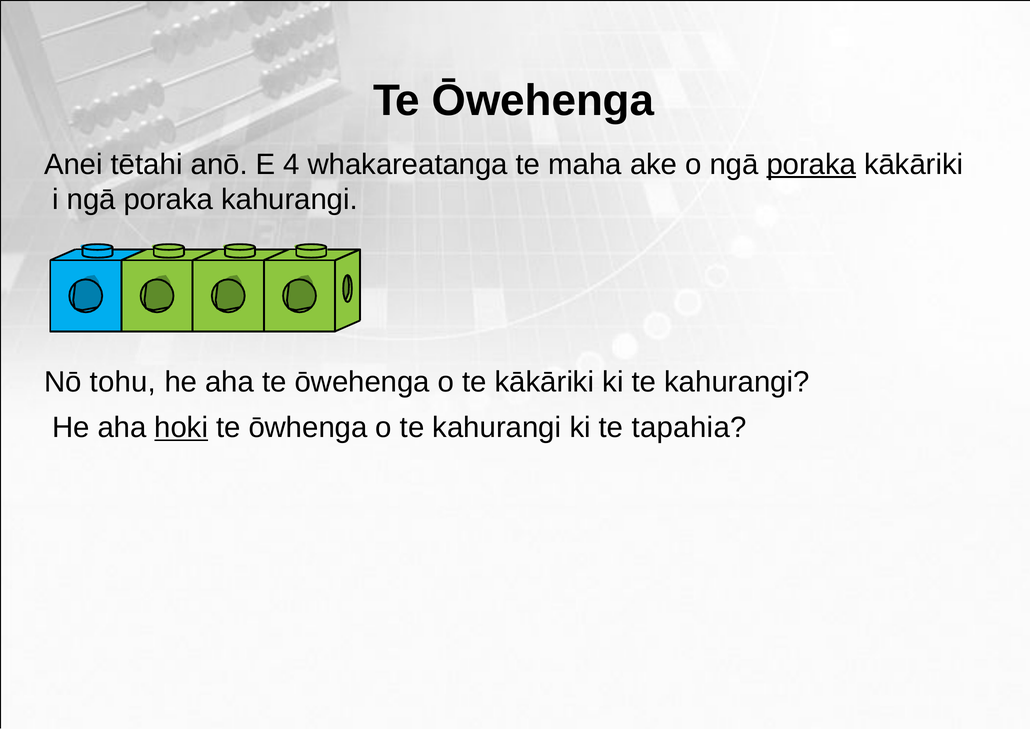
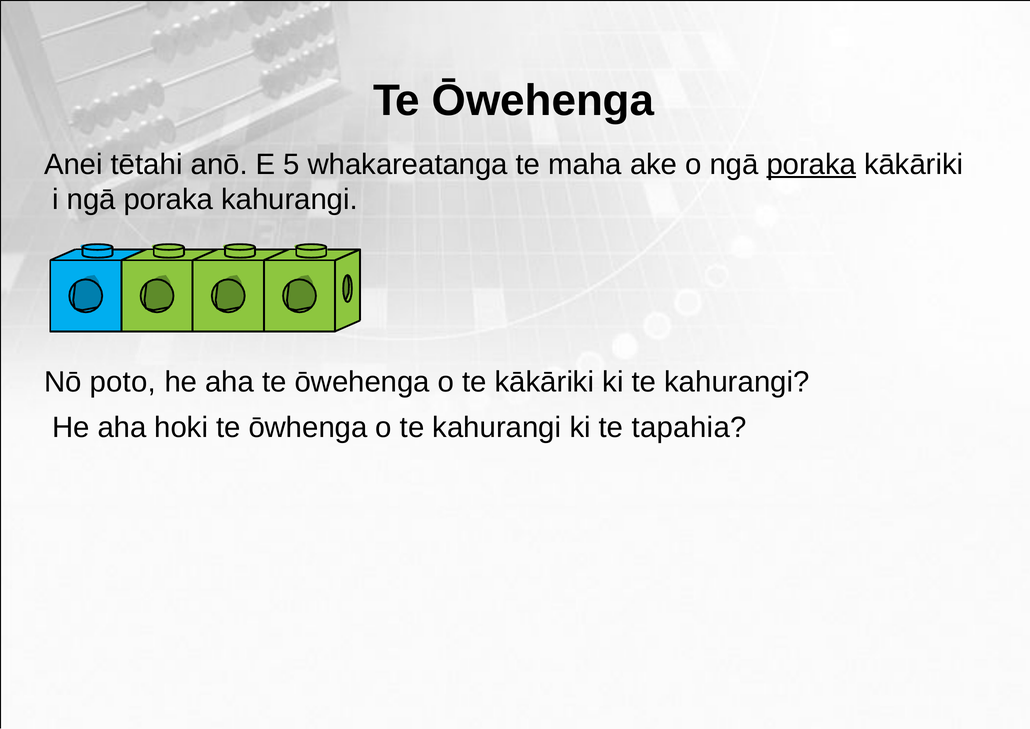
4: 4 -> 5 (292, 164)
tohu: tohu -> poto (123, 382)
hoki underline: present -> none (181, 427)
